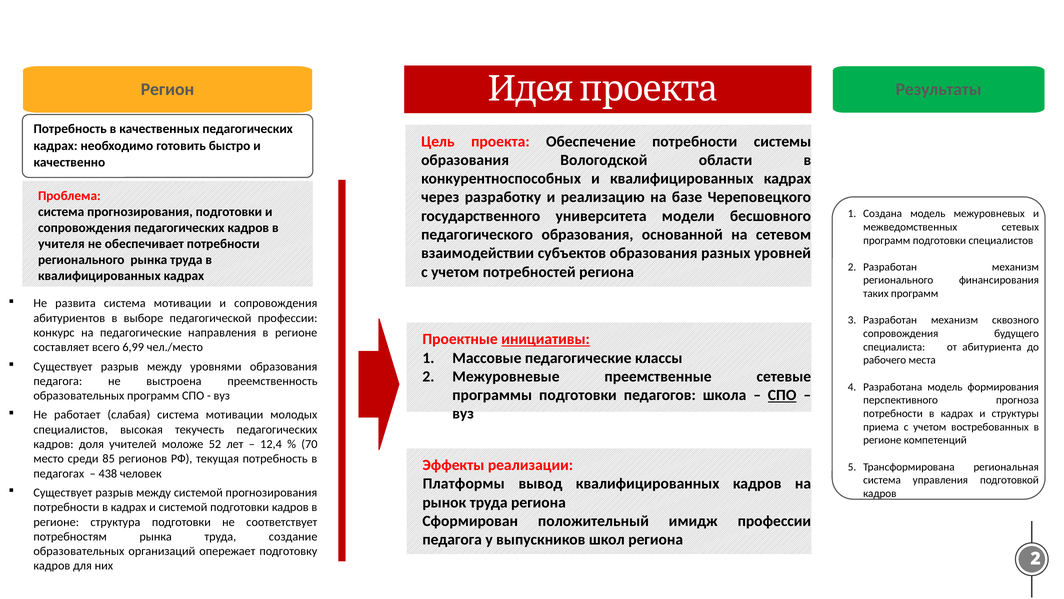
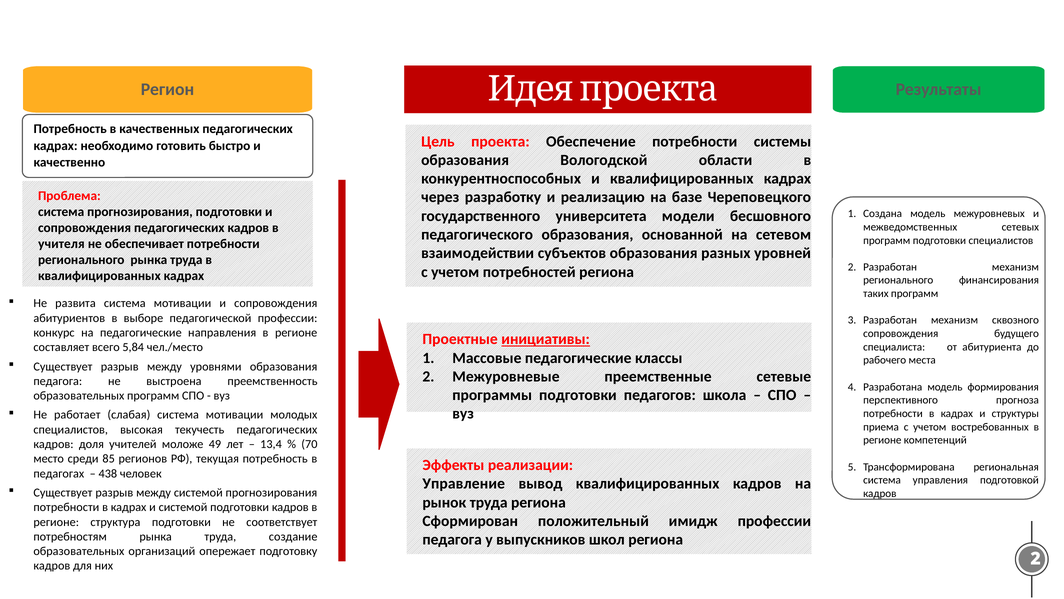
6,99: 6,99 -> 5,84 (133, 347)
СПО underline: present -> none (782, 395)
52: 52 -> 49 (215, 444)
12,4: 12,4 -> 13,4 (271, 444)
Платформы: Платформы -> Управление (464, 483)
